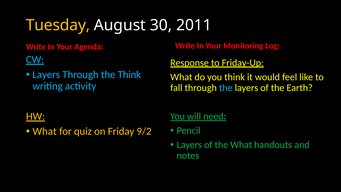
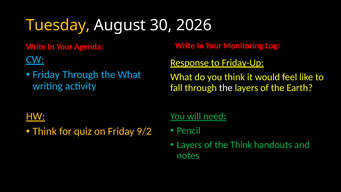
2011: 2011 -> 2026 (194, 25)
Layers: Layers -> Friday (46, 75)
the Think: Think -> What (129, 75)
the colour: light blue -> white (226, 88)
What: What -> Think (45, 131)
the What: What -> Think (241, 145)
